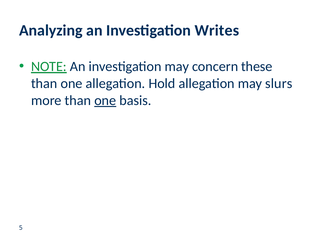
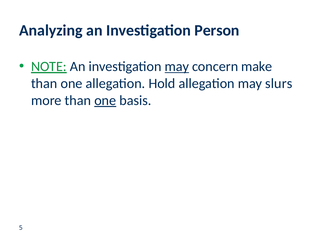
Writes: Writes -> Person (217, 31)
may underline: none -> present (177, 67)
these: these -> make (257, 67)
